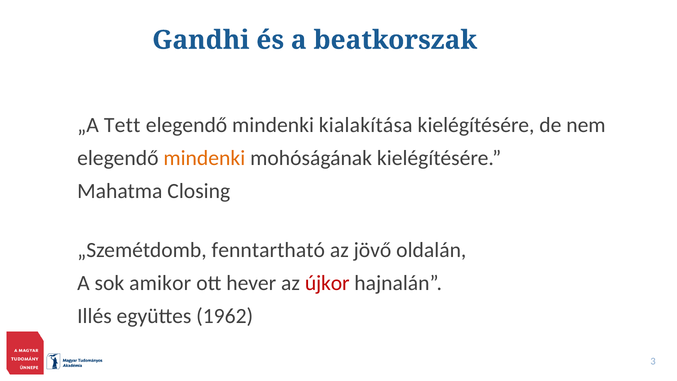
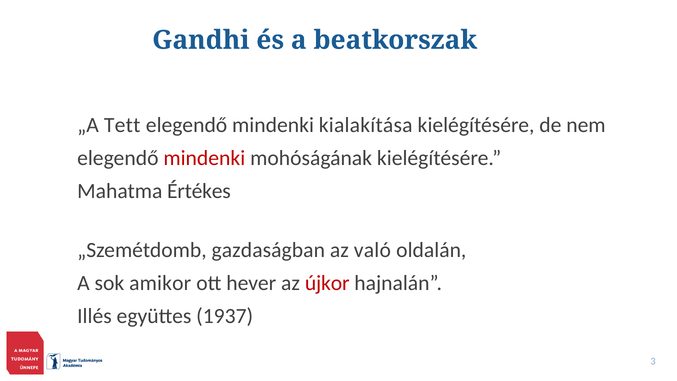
mindenki colour: orange -> red (204, 158)
Closing: Closing -> Értékes (199, 191)
fenntartható: fenntartható -> gazdaságban (268, 250)
jövő: jövő -> való (372, 250)
1962: 1962 -> 1937 (225, 316)
